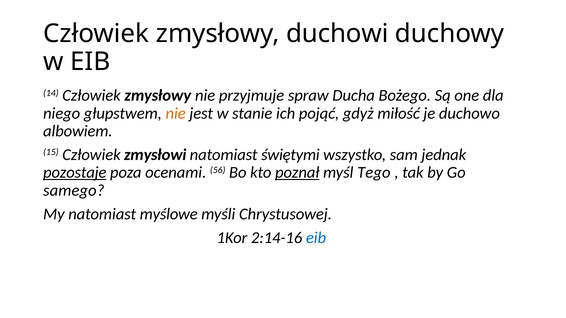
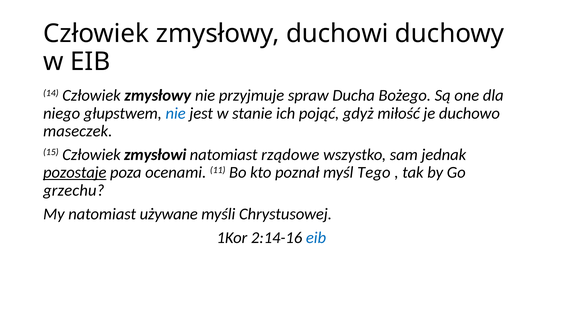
nie colour: orange -> blue (176, 113)
albowiem: albowiem -> maseczek (78, 131)
świętymi: świętymi -> rządowe (290, 155)
56: 56 -> 11 (218, 170)
poznał underline: present -> none (297, 173)
samego: samego -> grzechu (74, 191)
myślowe: myślowe -> używane (169, 214)
